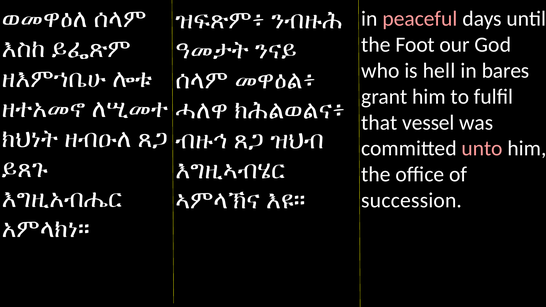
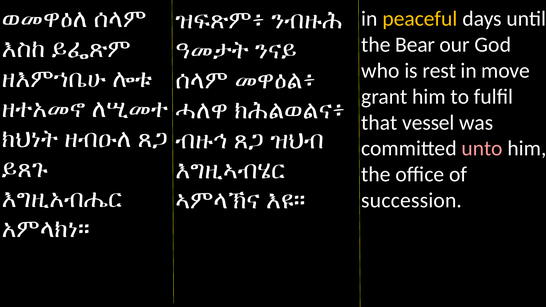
peaceful colour: pink -> yellow (420, 19)
Foot: Foot -> Bear (415, 45)
hell: hell -> rest (439, 71)
bares: bares -> move (506, 71)
